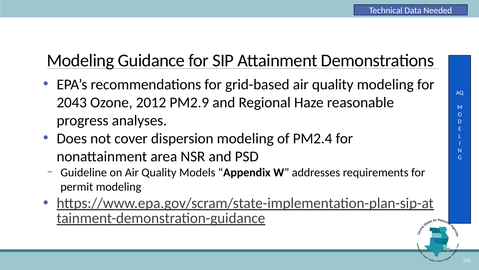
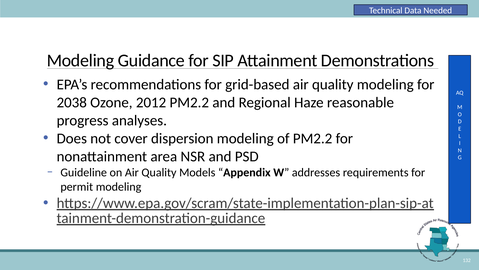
2043: 2043 -> 2038 (72, 102)
2012 PM2.9: PM2.9 -> PM2.2 (189, 102)
of PM2.4: PM2.4 -> PM2.2 (313, 138)
